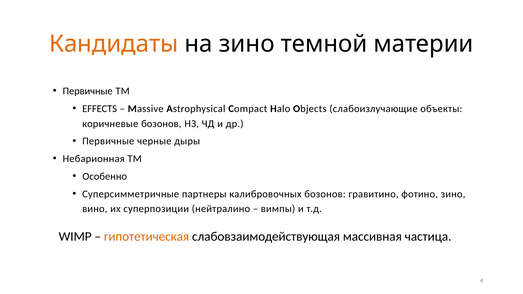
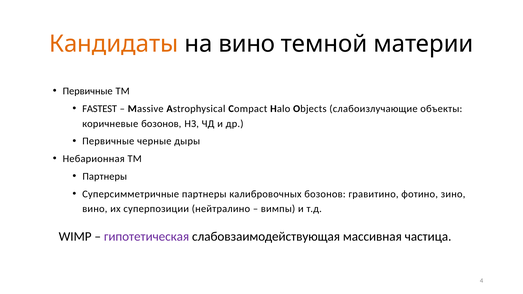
на зино: зино -> вино (247, 44)
EFFECTS: EFFECTS -> FASTEST (100, 109)
Особенно: Особенно -> Партнеры (105, 177)
гипотетическая colour: orange -> purple (147, 237)
